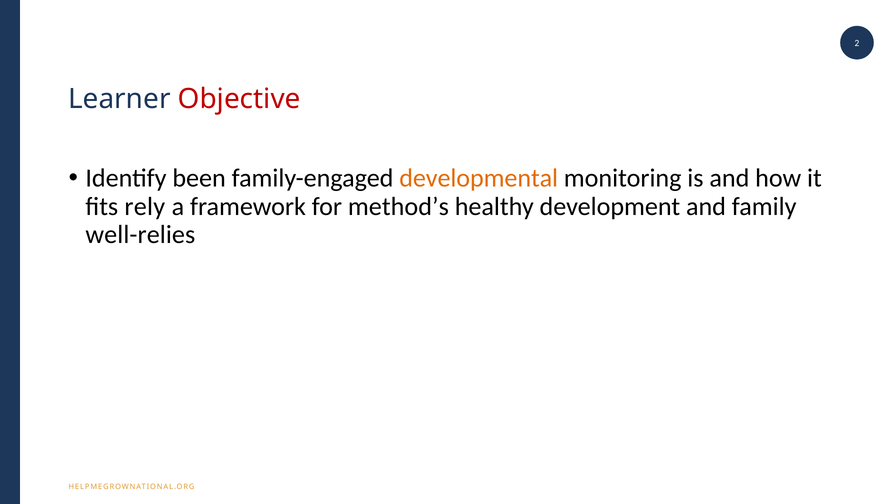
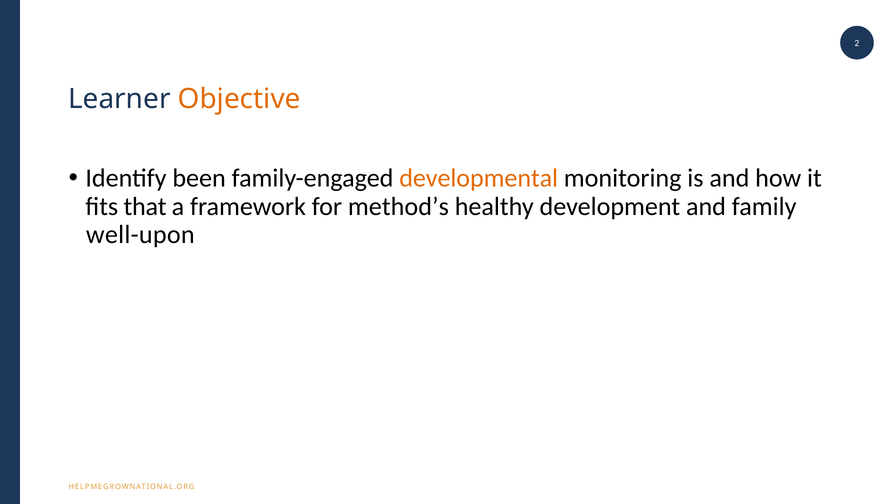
Objective colour: red -> orange (239, 99)
rely: rely -> that (145, 206)
well-relies: well-relies -> well-upon (140, 235)
